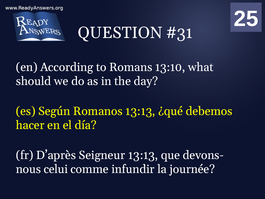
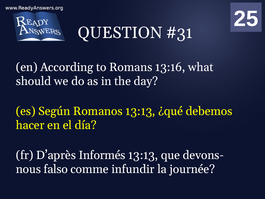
13:10: 13:10 -> 13:16 (170, 67)
Seigneur: Seigneur -> Informés (102, 155)
celui: celui -> falso (56, 169)
